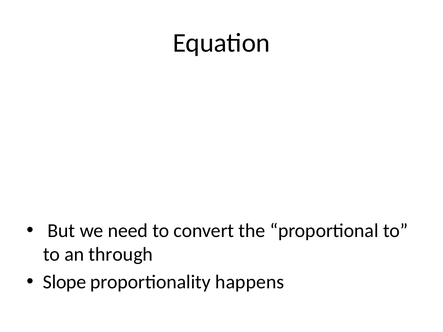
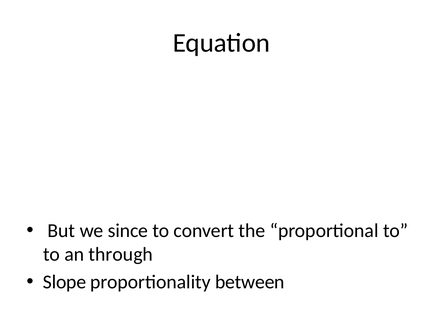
need: need -> since (128, 231)
happens: happens -> between (250, 282)
